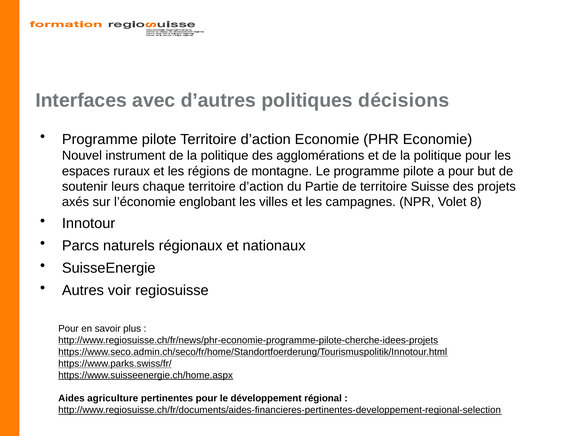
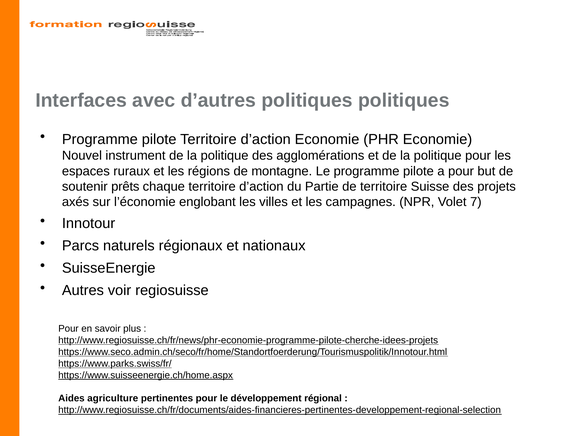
politiques décisions: décisions -> politiques (404, 100)
leurs: leurs -> prêts (125, 186)
8: 8 -> 7 (476, 202)
